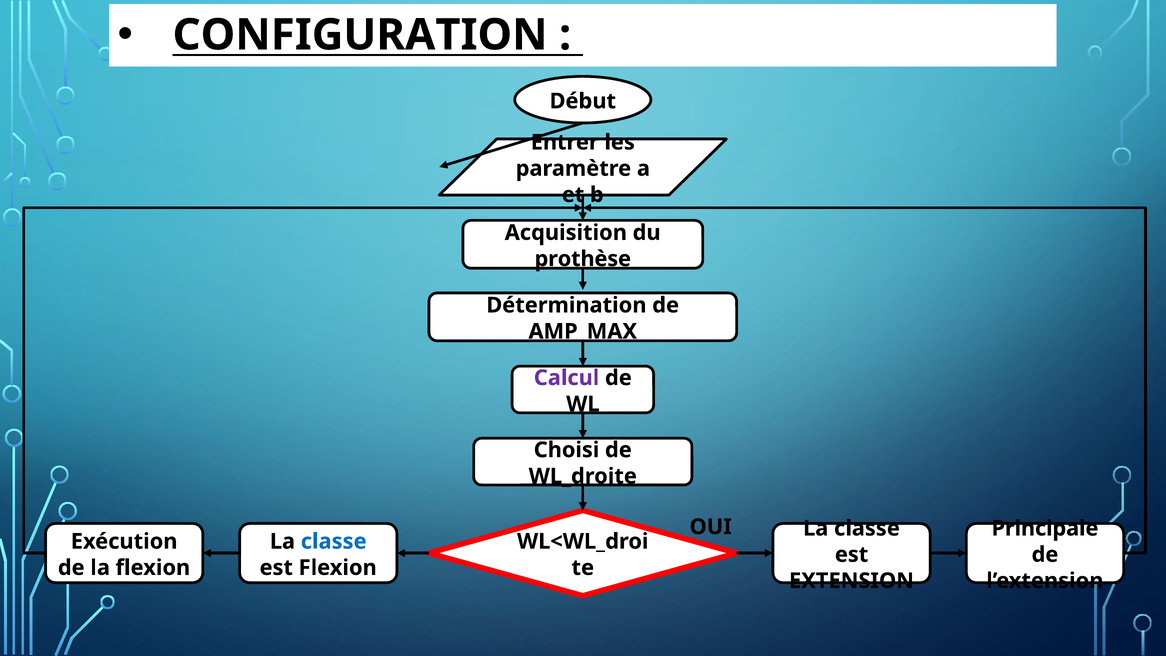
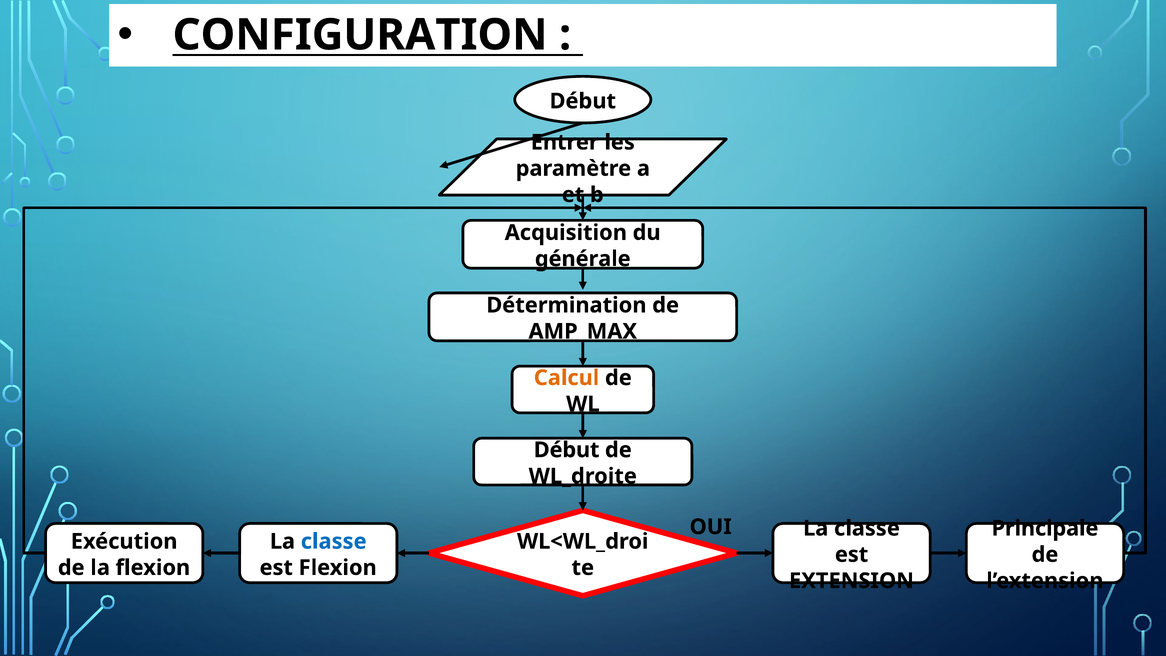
prothèse: prothèse -> générale (583, 259)
Calcul colour: purple -> orange (567, 378)
Choisi: Choisi -> Début (567, 450)
